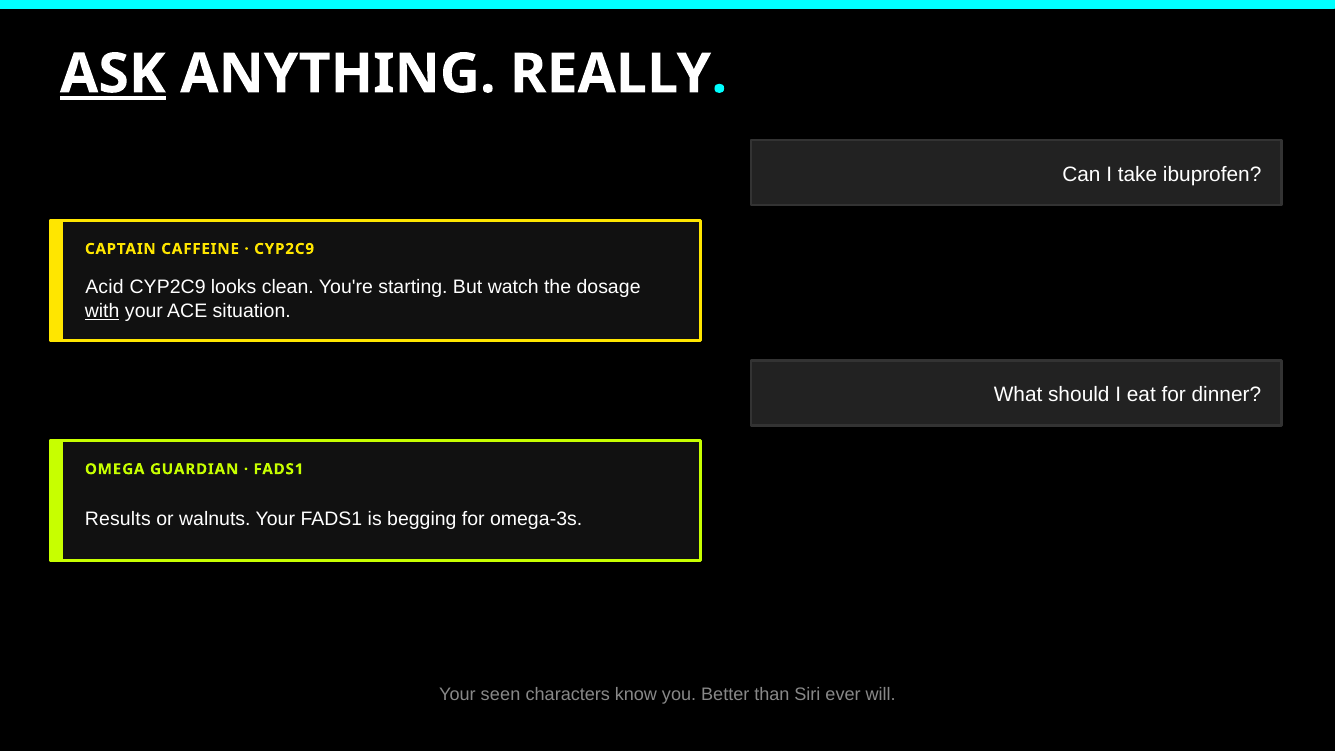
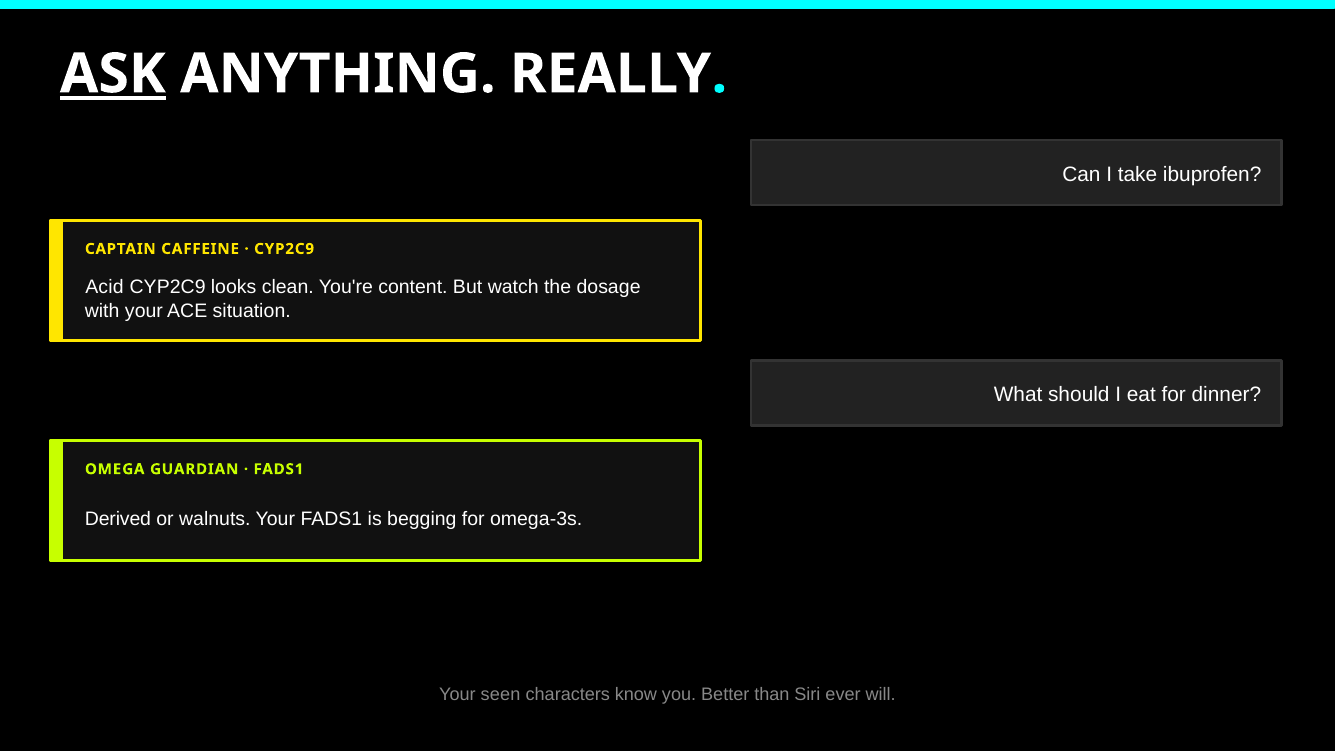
starting: starting -> content (413, 288)
with underline: present -> none (102, 311)
Results: Results -> Derived (118, 520)
